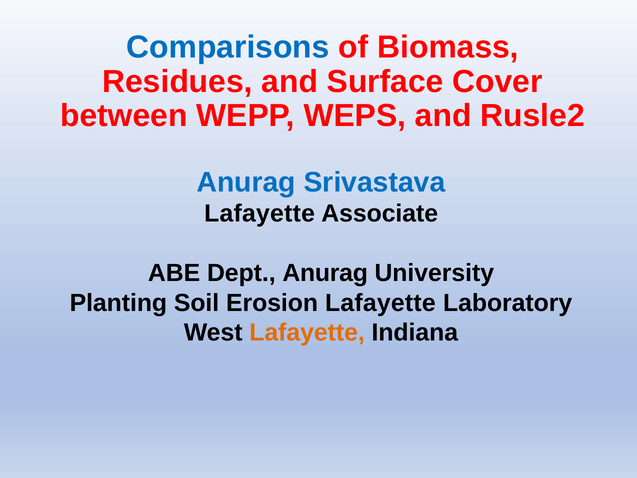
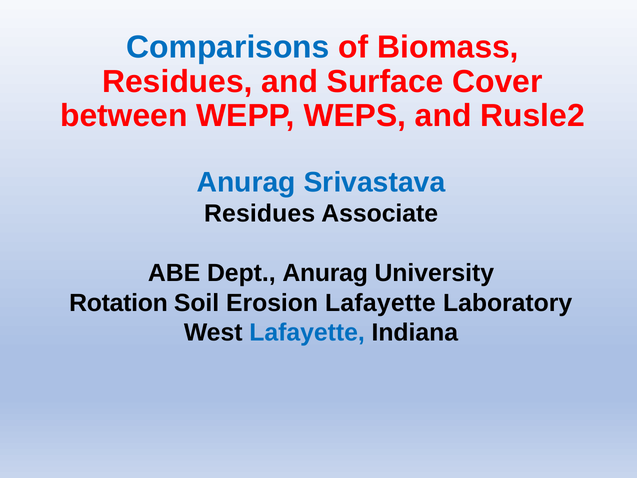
Lafayette: Lafayette -> Residues (260, 214)
Planting: Planting -> Rotation (118, 303)
Lafayette colour: orange -> blue (307, 332)
